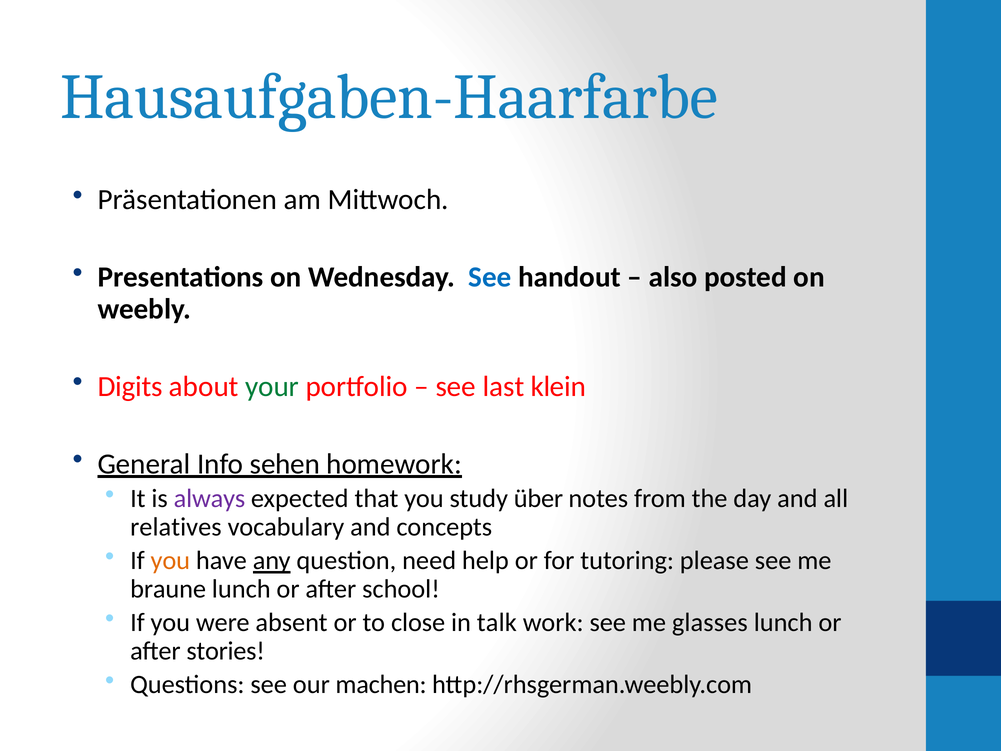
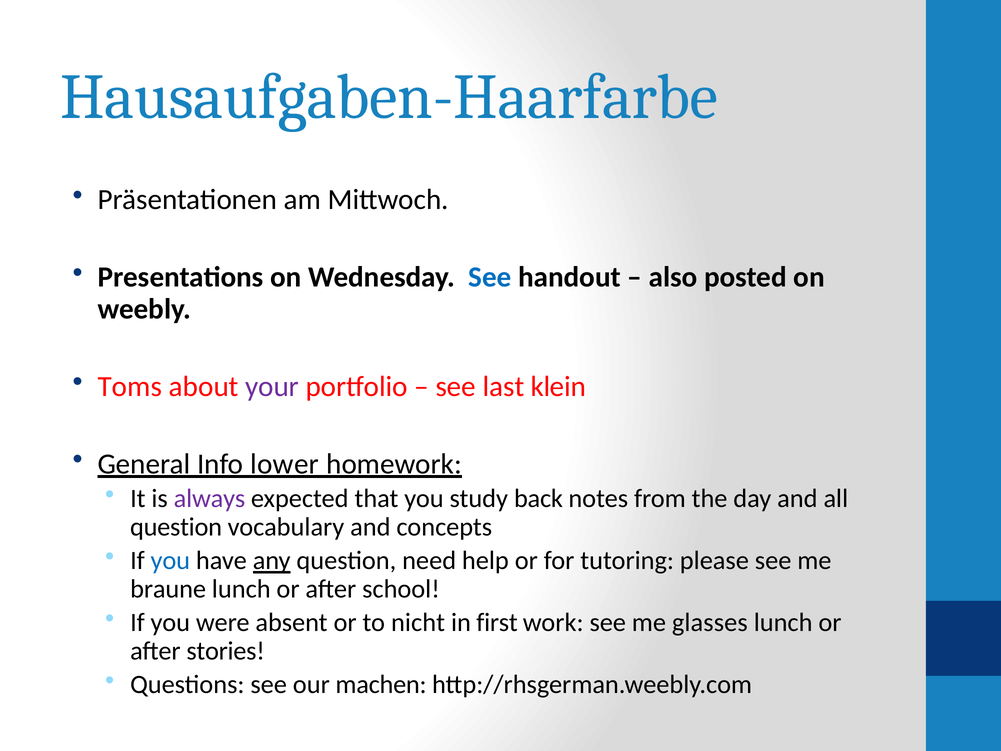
Digits: Digits -> Toms (130, 386)
your colour: green -> purple (272, 386)
sehen: sehen -> lower (285, 464)
über: über -> back (538, 498)
relatives: relatives -> question (176, 527)
you colour: orange -> blue (170, 560)
close: close -> nicht (418, 623)
talk: talk -> first (497, 623)
